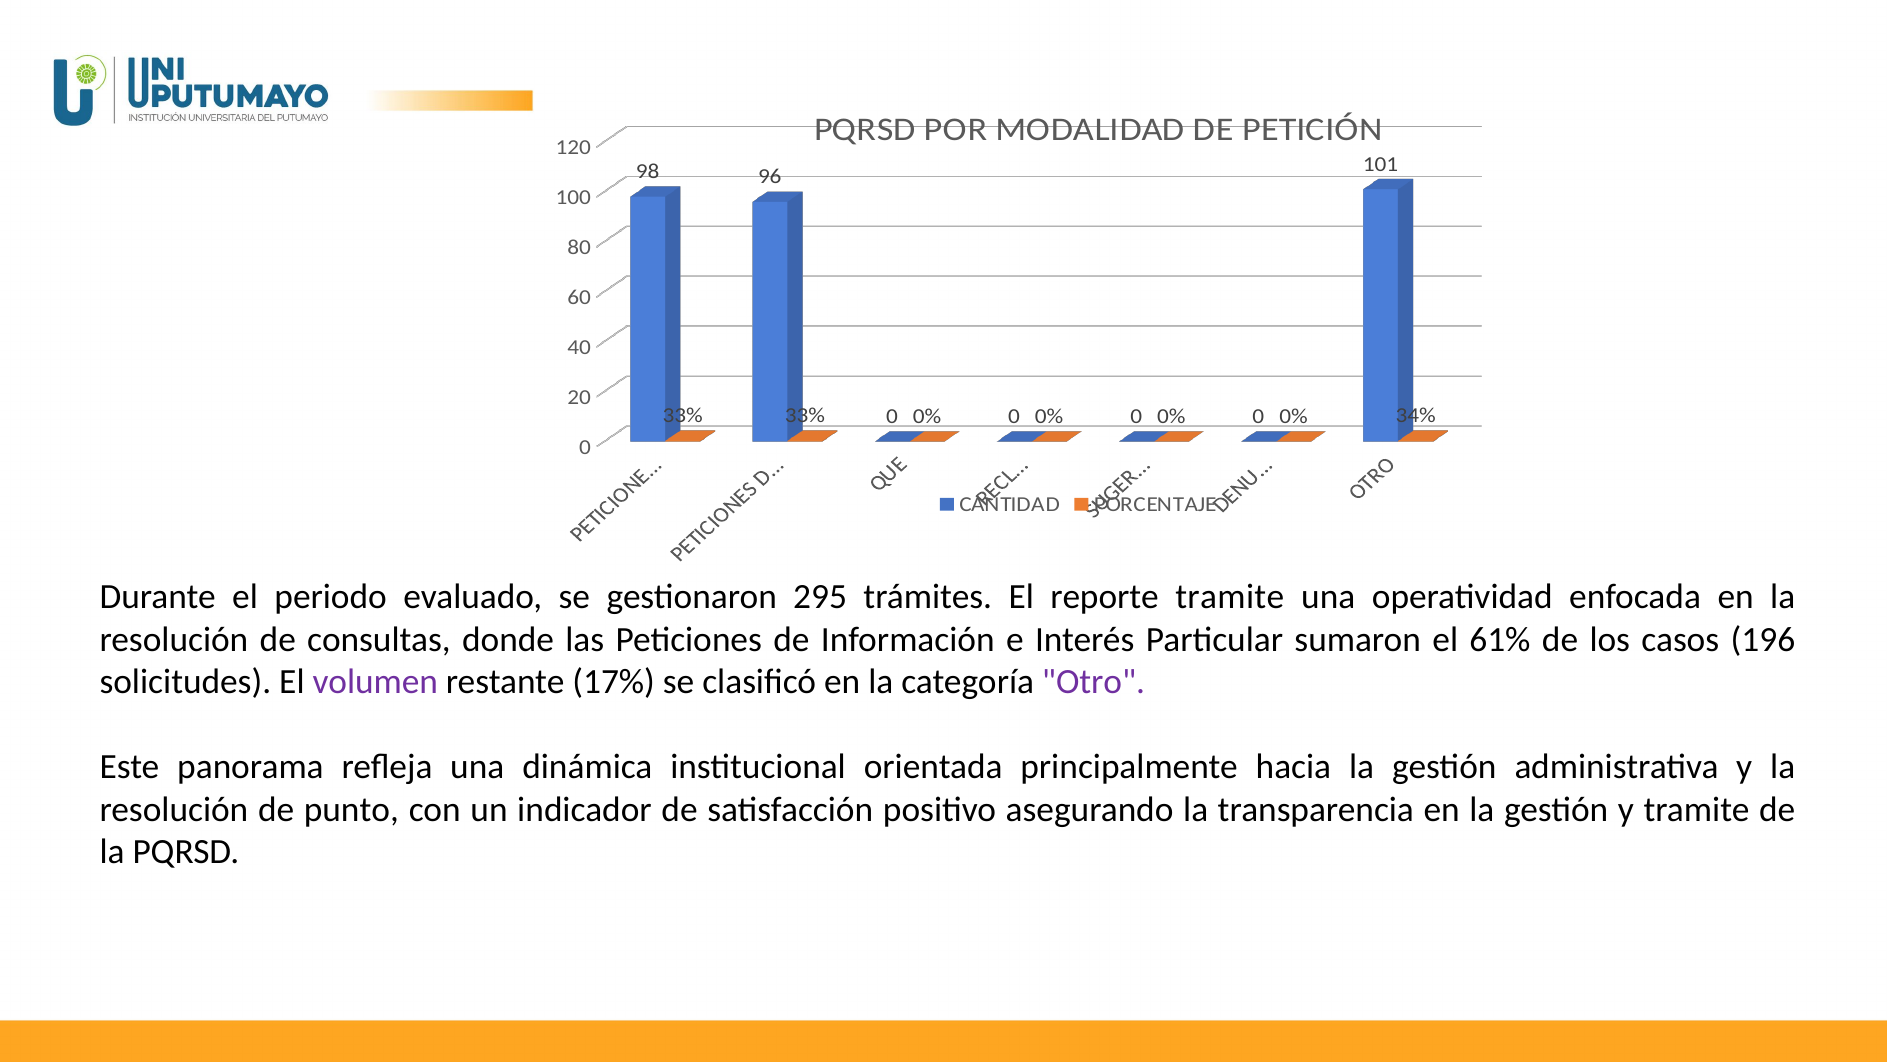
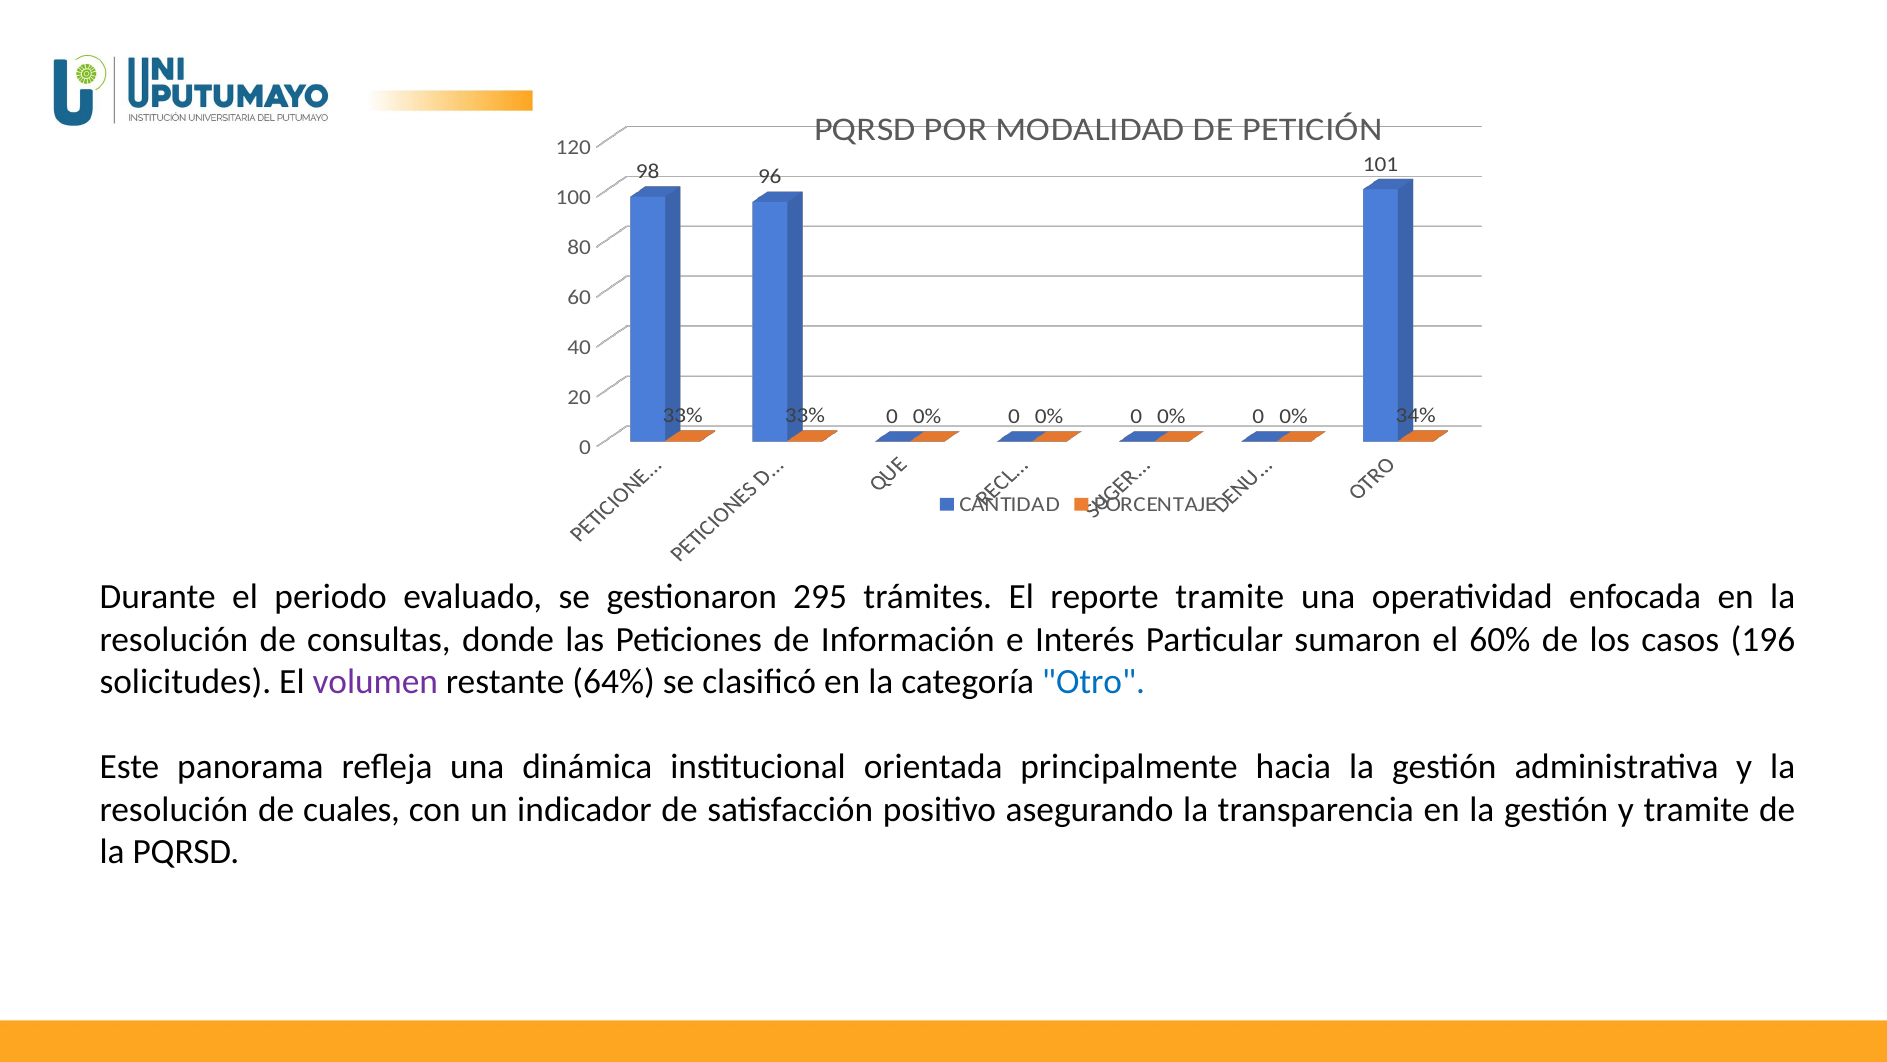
61%: 61% -> 60% (1500, 639)
17%: 17% -> 64% (614, 682)
Otro colour: purple -> blue (1094, 682)
punto: punto -> cuales (352, 809)
